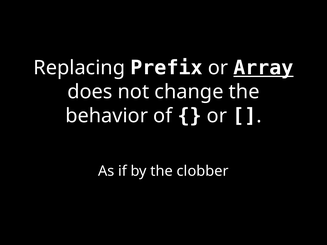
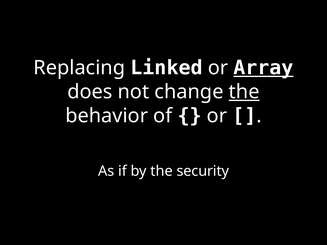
Prefix: Prefix -> Linked (167, 68)
the underline: none -> present (244, 92)
clobber: clobber -> security (203, 171)
